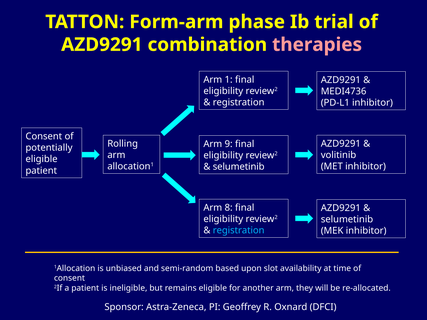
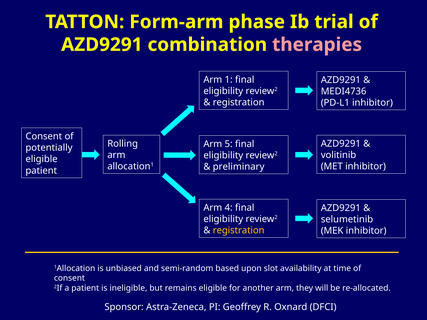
9: 9 -> 5 (229, 144)
selumetinib: selumetinib -> preliminary (239, 167)
8: 8 -> 4 (229, 208)
registration colour: light blue -> yellow (239, 230)
